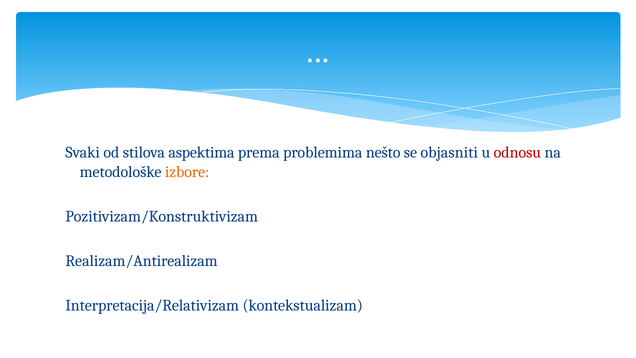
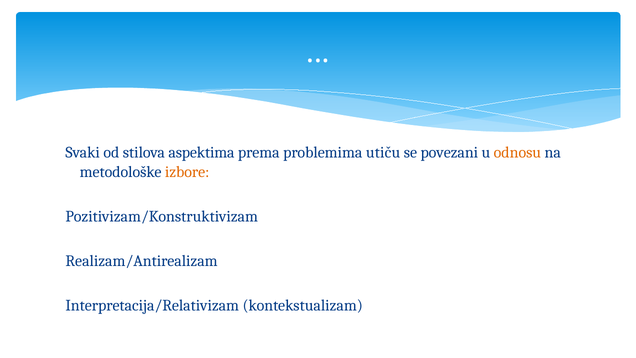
nešto: nešto -> utiču (383, 153)
objasniti: objasniti -> povezani (449, 153)
odnosu colour: red -> orange (517, 153)
